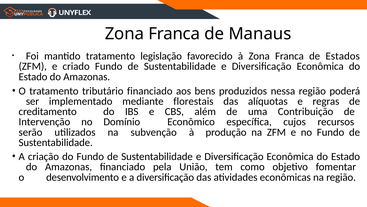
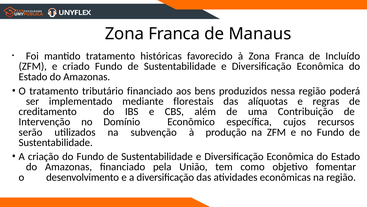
legislação: legislação -> históricas (161, 56)
Estados: Estados -> Incluído (343, 56)
